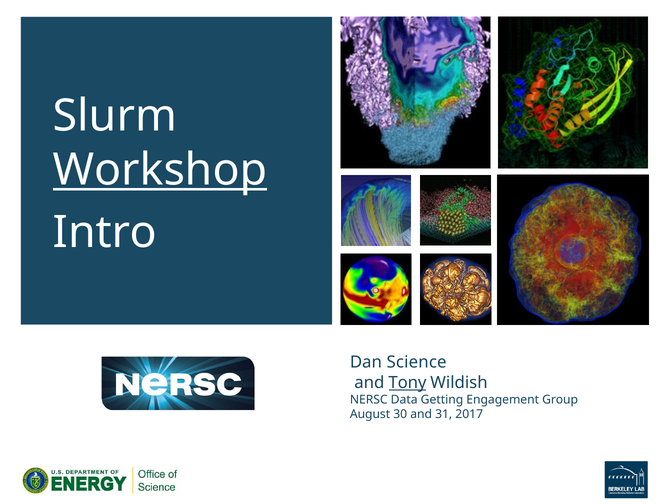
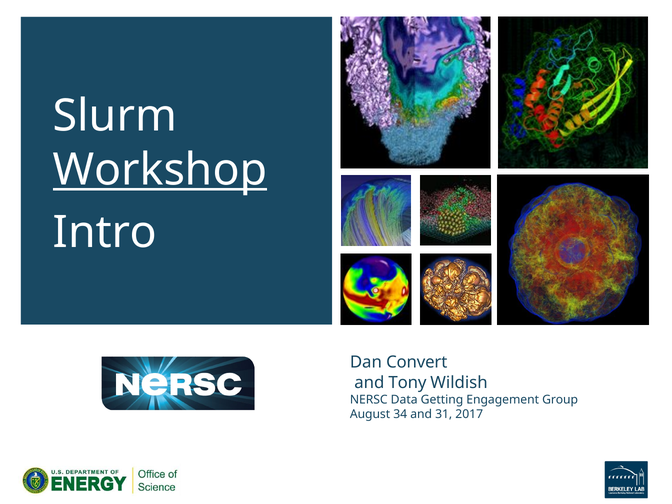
Science: Science -> Convert (417, 362)
Tony underline: present -> none (407, 383)
30: 30 -> 34 (400, 414)
